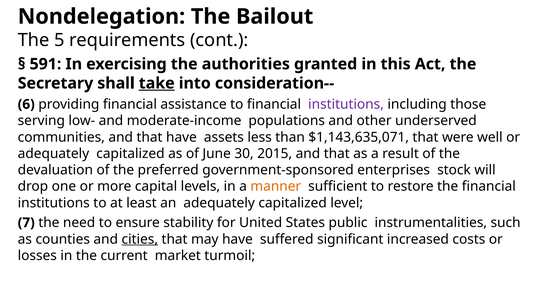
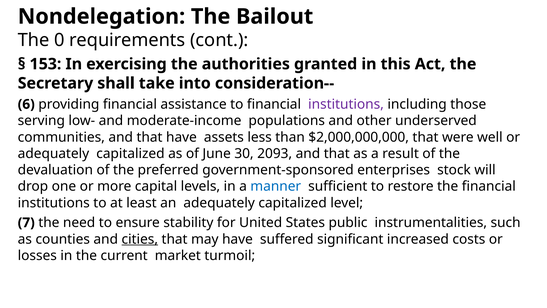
5: 5 -> 0 (59, 40)
591: 591 -> 153 (45, 64)
take underline: present -> none (157, 83)
$1,143,635,071: $1,143,635,071 -> $2,000,000,000 (359, 137)
2015: 2015 -> 2093 (275, 153)
manner colour: orange -> blue (276, 186)
